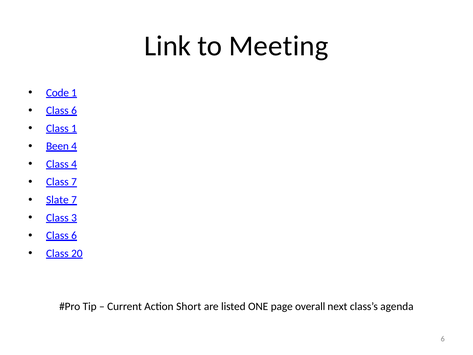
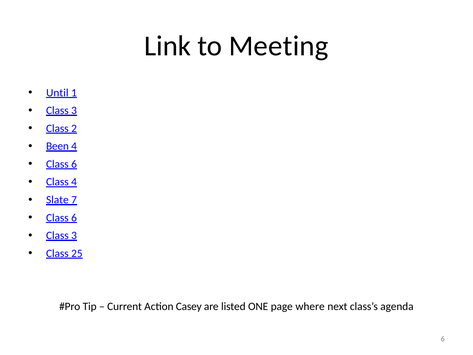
Code: Code -> Until (57, 93)
6: 6 -> 3 (74, 110)
Class 1: 1 -> 2 (74, 128)
4: 4 -> 6 (74, 164)
Class 7: 7 -> 4 (74, 182)
3: 3 -> 6 (74, 218)
6: 6 -> 3 (74, 235)
20: 20 -> 25 (77, 253)
Short: Short -> Casey (189, 306)
overall: overall -> where (310, 306)
